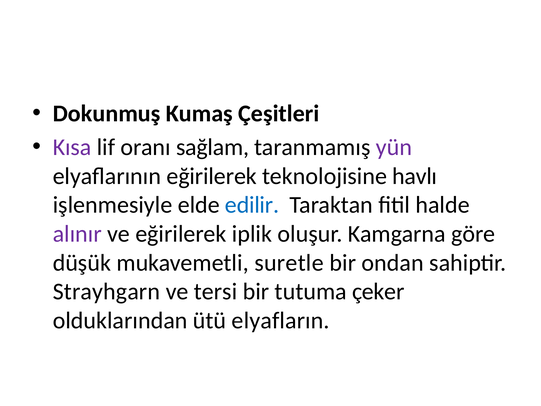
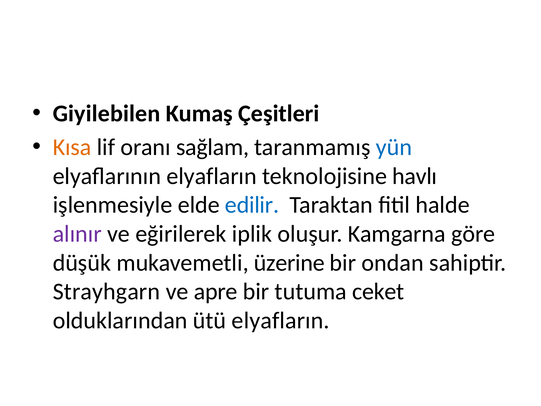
Dokunmuş: Dokunmuş -> Giyilebilen (107, 113)
Kısa colour: purple -> orange (72, 147)
yün colour: purple -> blue (394, 147)
elyaflarının eğirilerek: eğirilerek -> elyafların (212, 176)
suretle: suretle -> üzerine (289, 263)
tersi: tersi -> apre (216, 291)
çeker: çeker -> ceket (378, 291)
